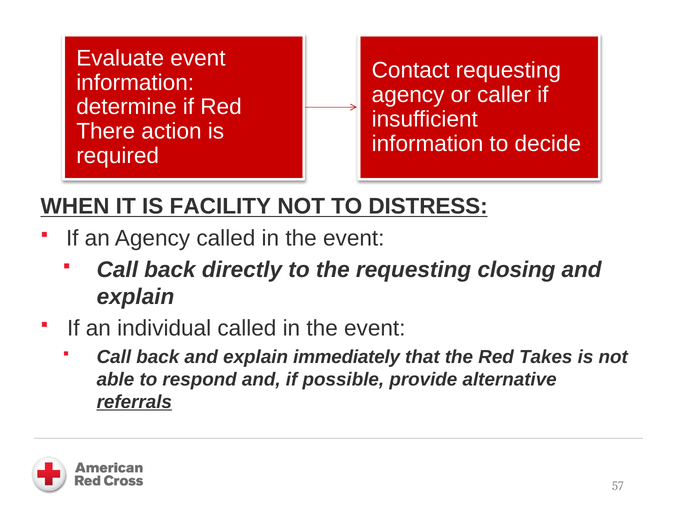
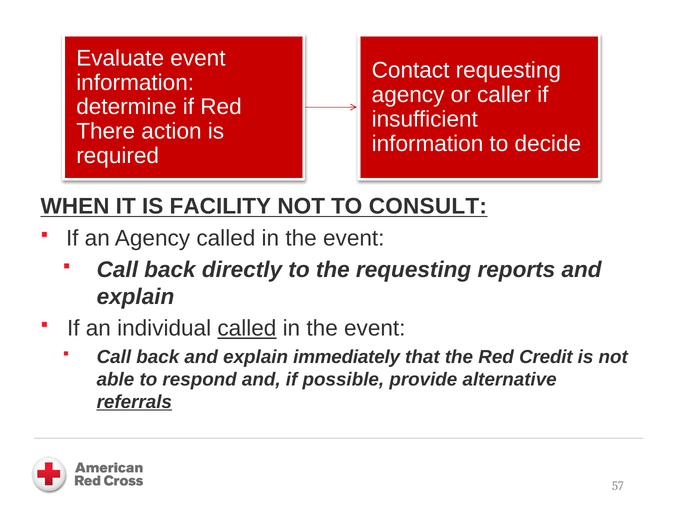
DISTRESS: DISTRESS -> CONSULT (428, 206)
closing: closing -> reports (516, 270)
called underline: none -> present (247, 328)
Takes: Takes -> Credit (546, 357)
